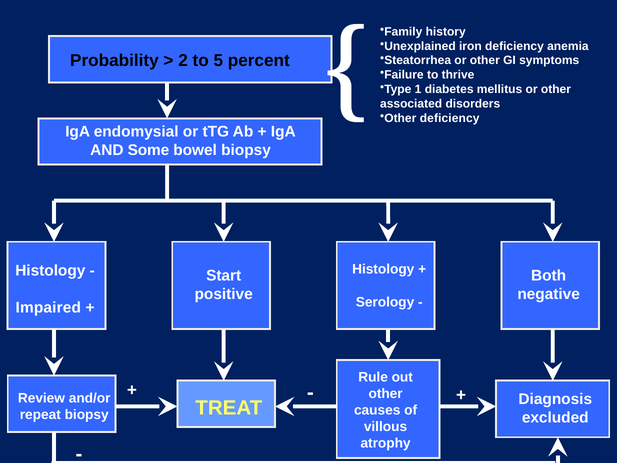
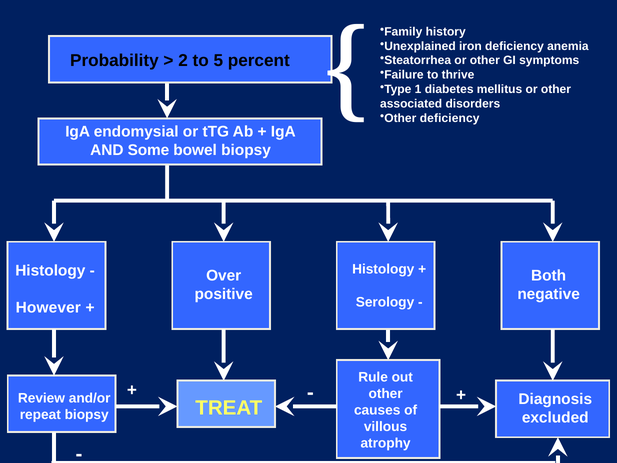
Start: Start -> Over (224, 276)
Impaired: Impaired -> However (48, 307)
